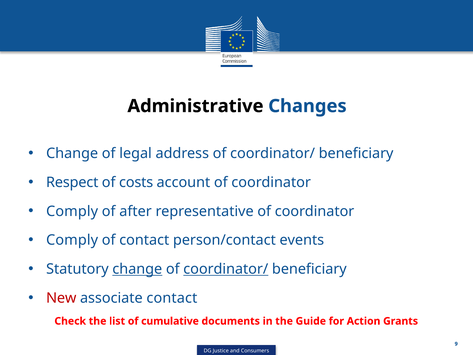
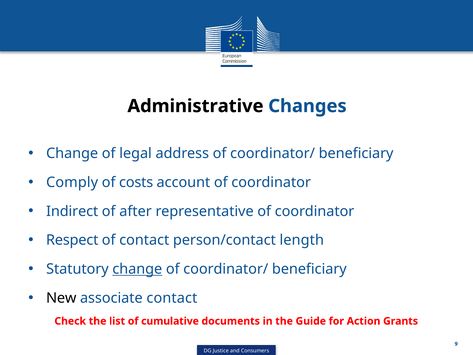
Respect: Respect -> Comply (72, 182)
Comply: Comply -> Indirect (72, 211)
Comply: Comply -> Respect (72, 240)
events: events -> length (302, 240)
coordinator/ underline: present -> none (226, 269)
New colour: red -> black (61, 298)
